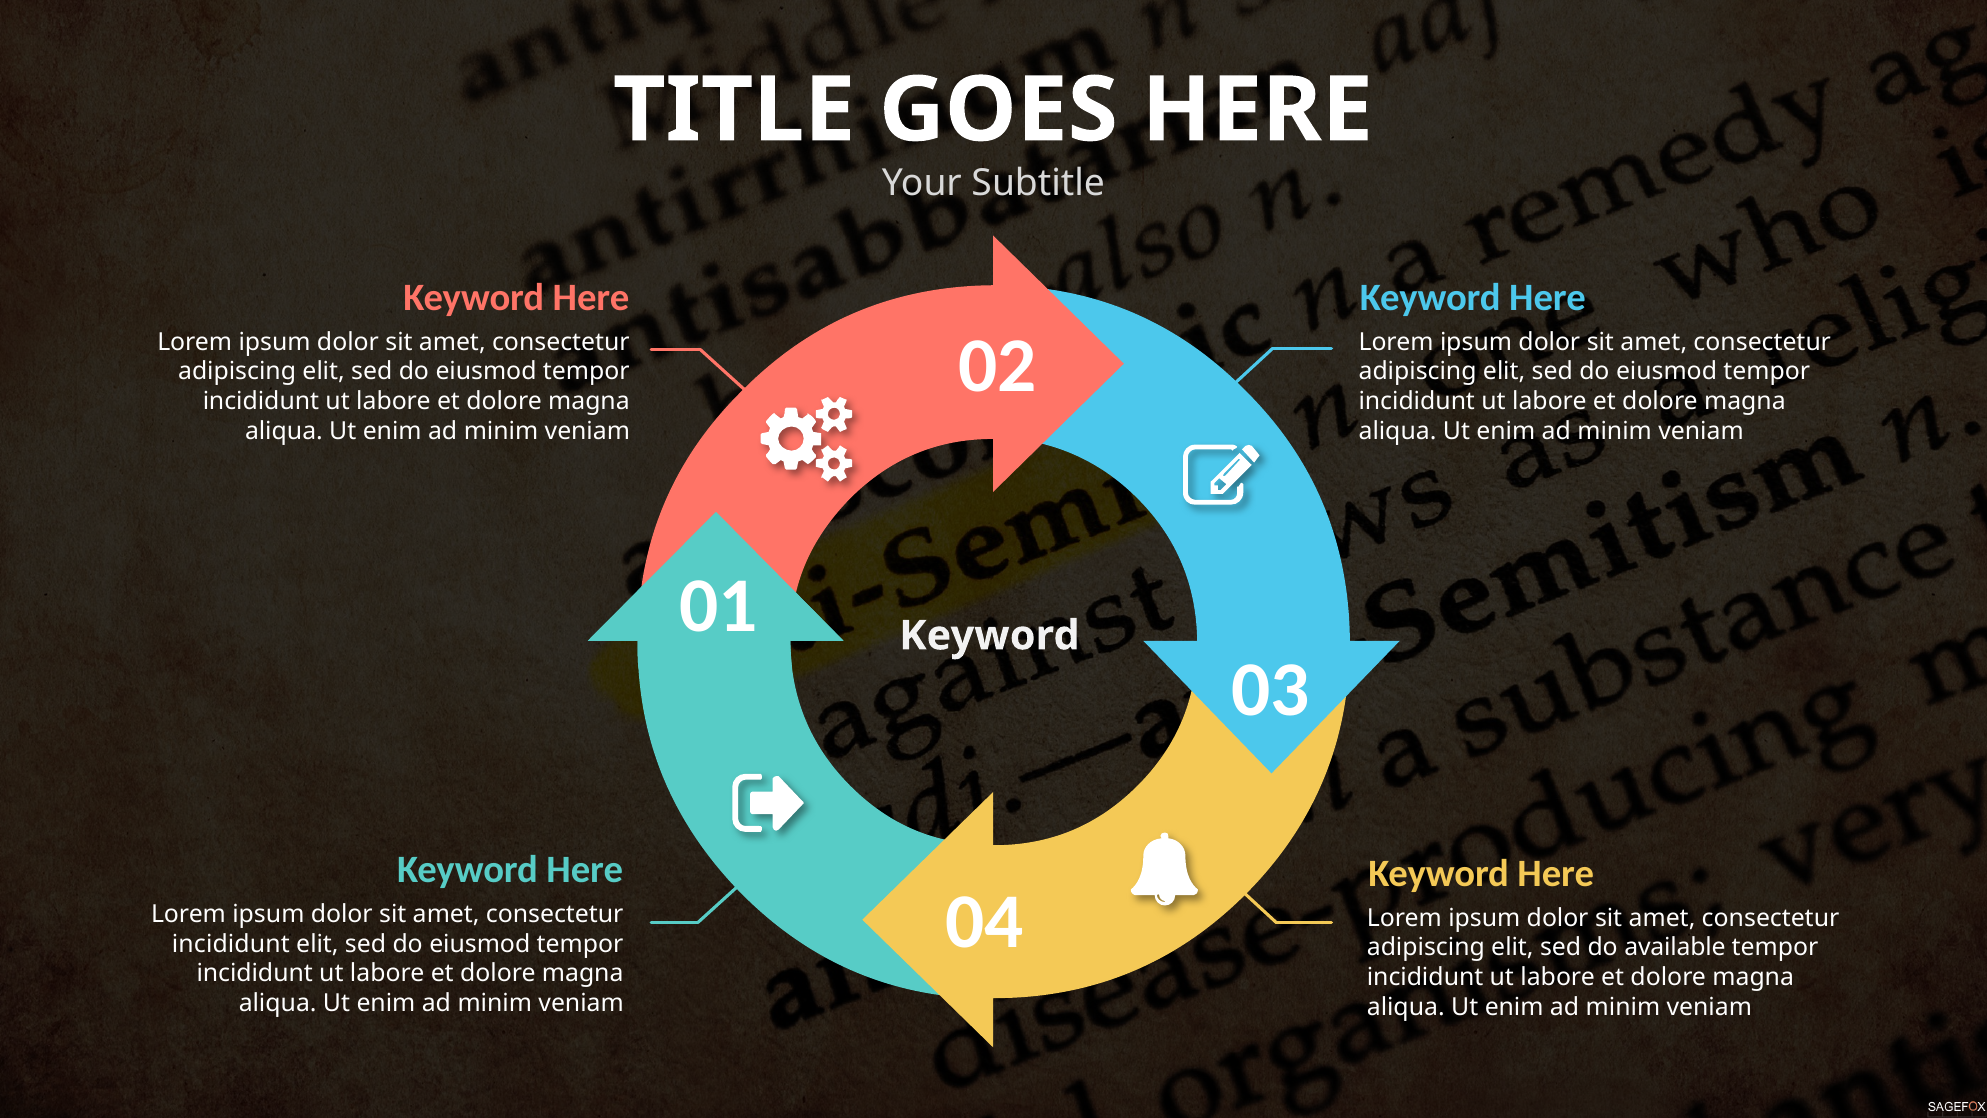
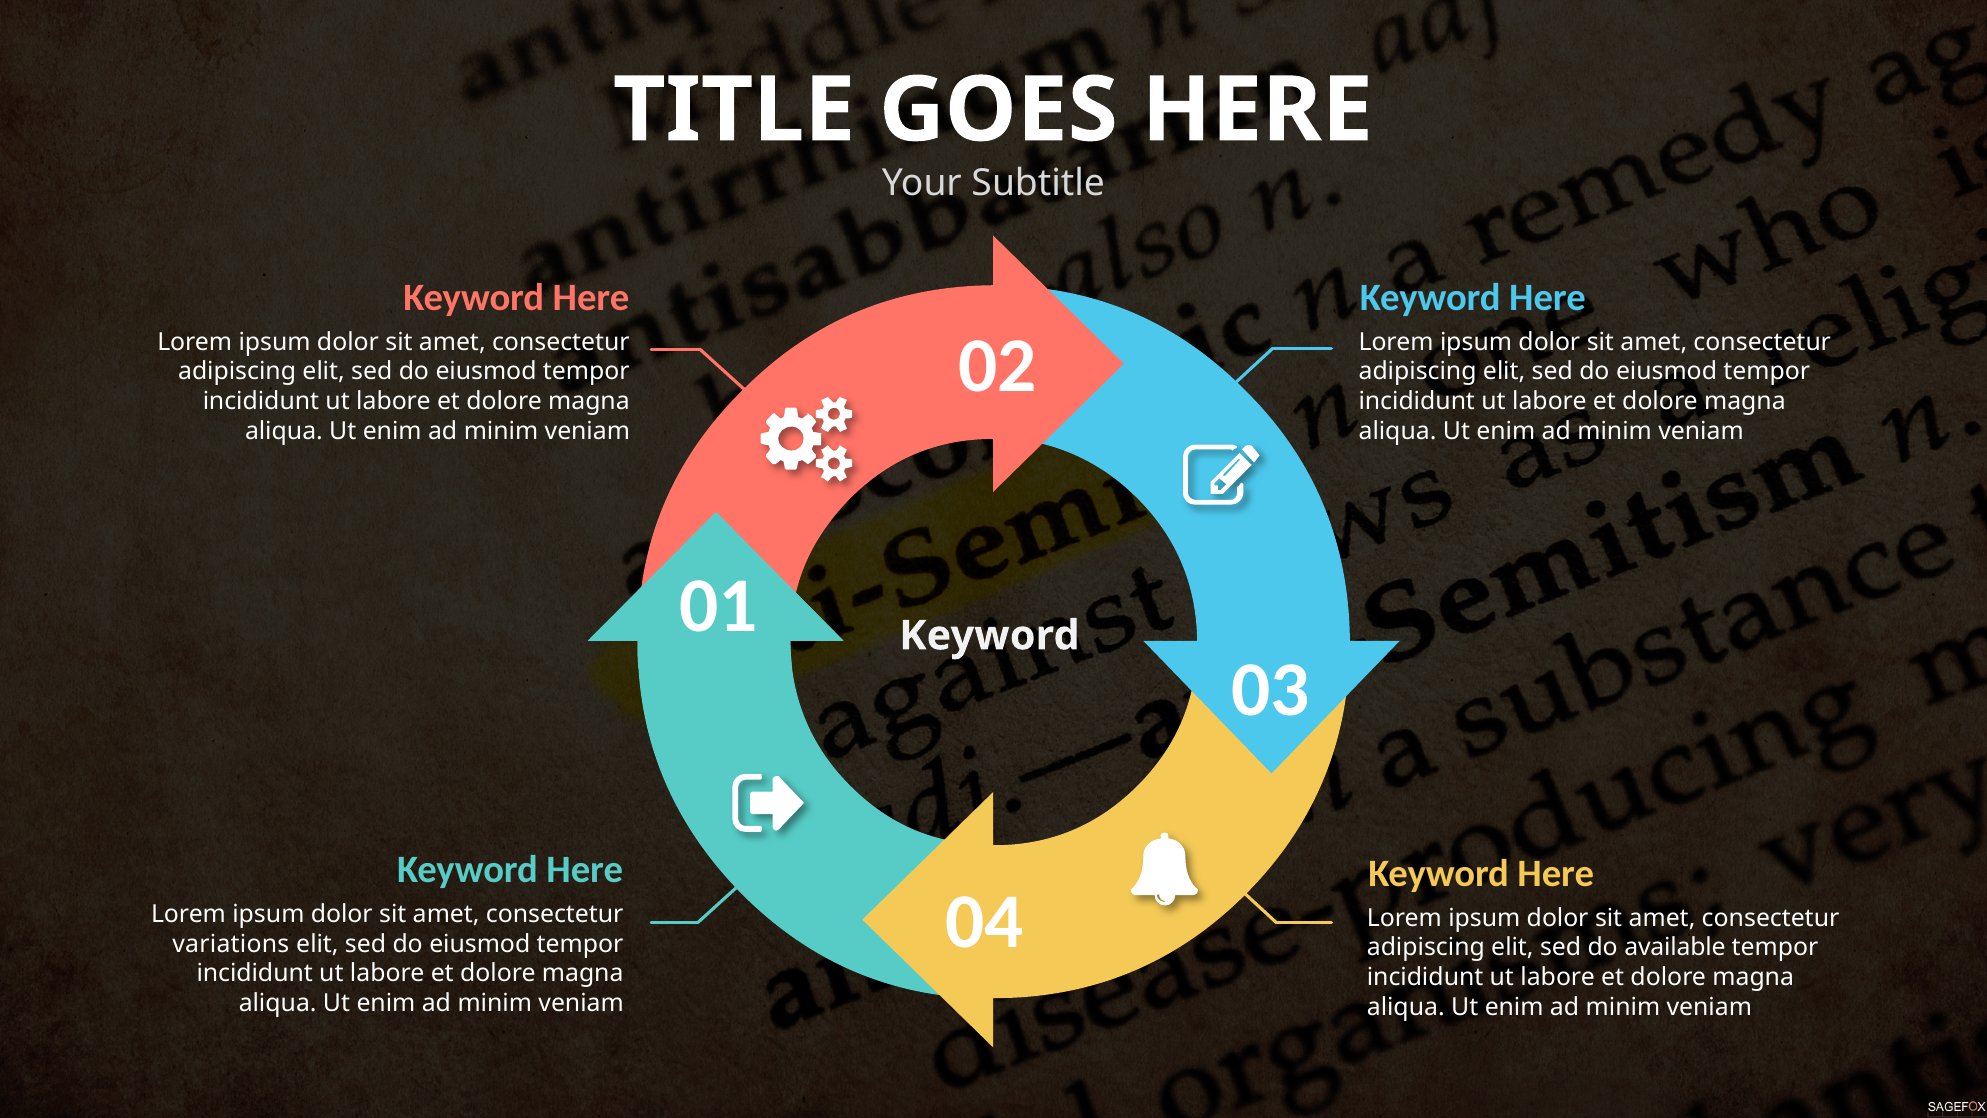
incididunt: incididunt -> variations (231, 944)
